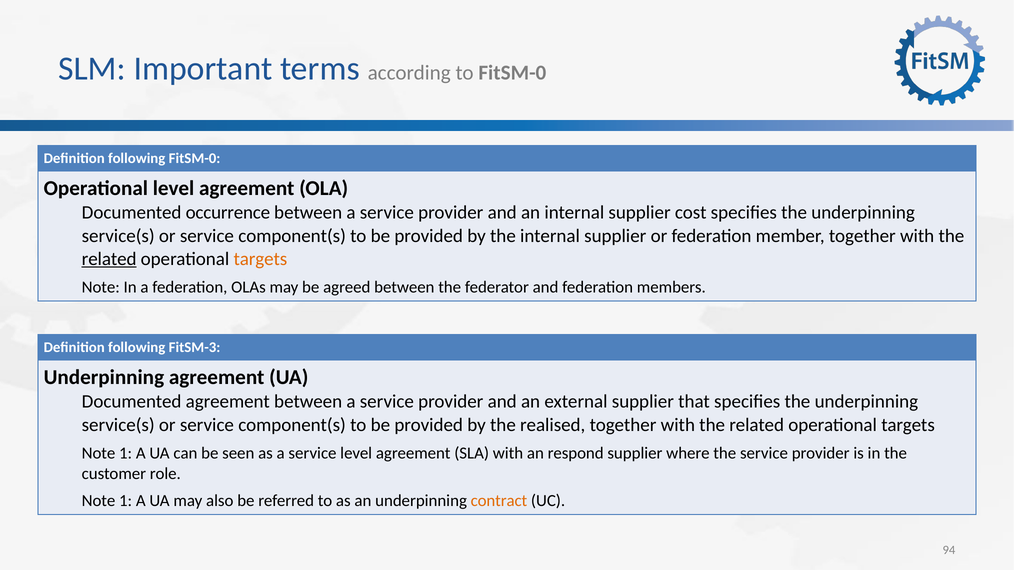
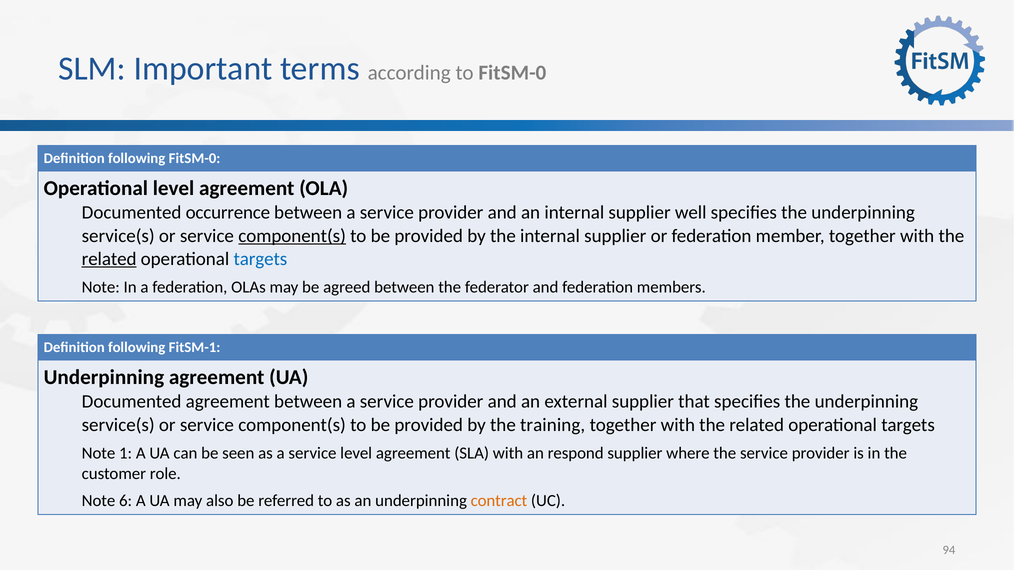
cost: cost -> well (691, 213)
component(s underline: none -> present (292, 236)
targets colour: orange -> blue (260, 259)
FitSM-3: FitSM-3 -> FitSM-1 (195, 348)
realised: realised -> training (553, 425)
1: 1 -> 6 (126, 501)
